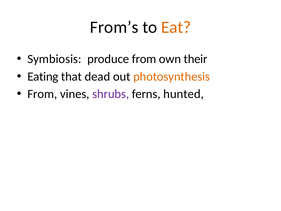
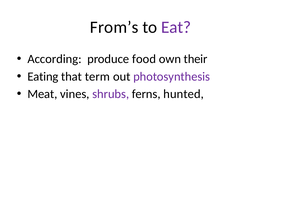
Eat colour: orange -> purple (176, 27)
Symbiosis: Symbiosis -> According (54, 59)
produce from: from -> food (144, 59)
dead: dead -> term (97, 76)
photosynthesis colour: orange -> purple (172, 76)
From: From -> Meat (42, 94)
